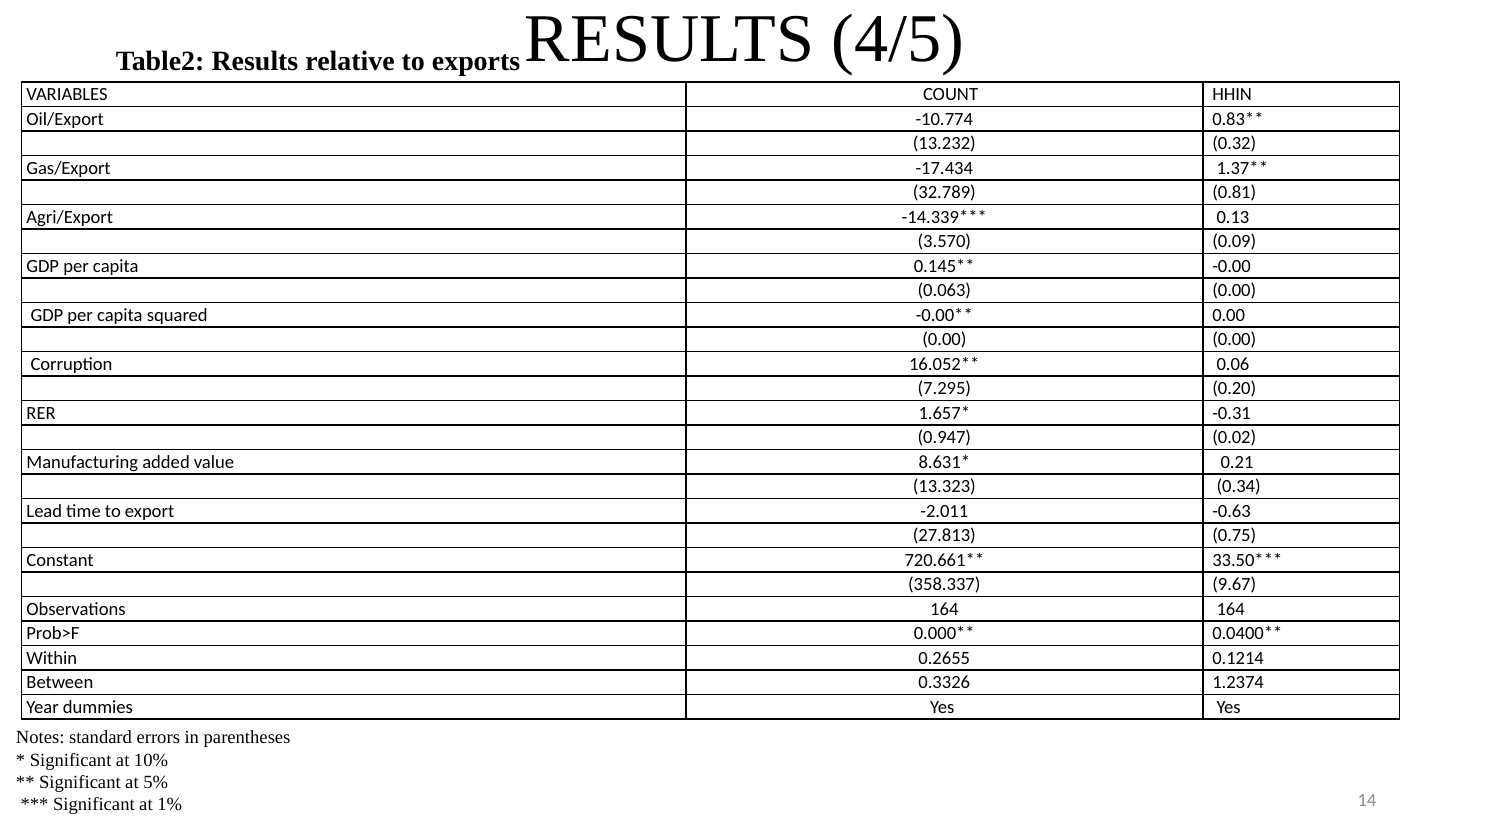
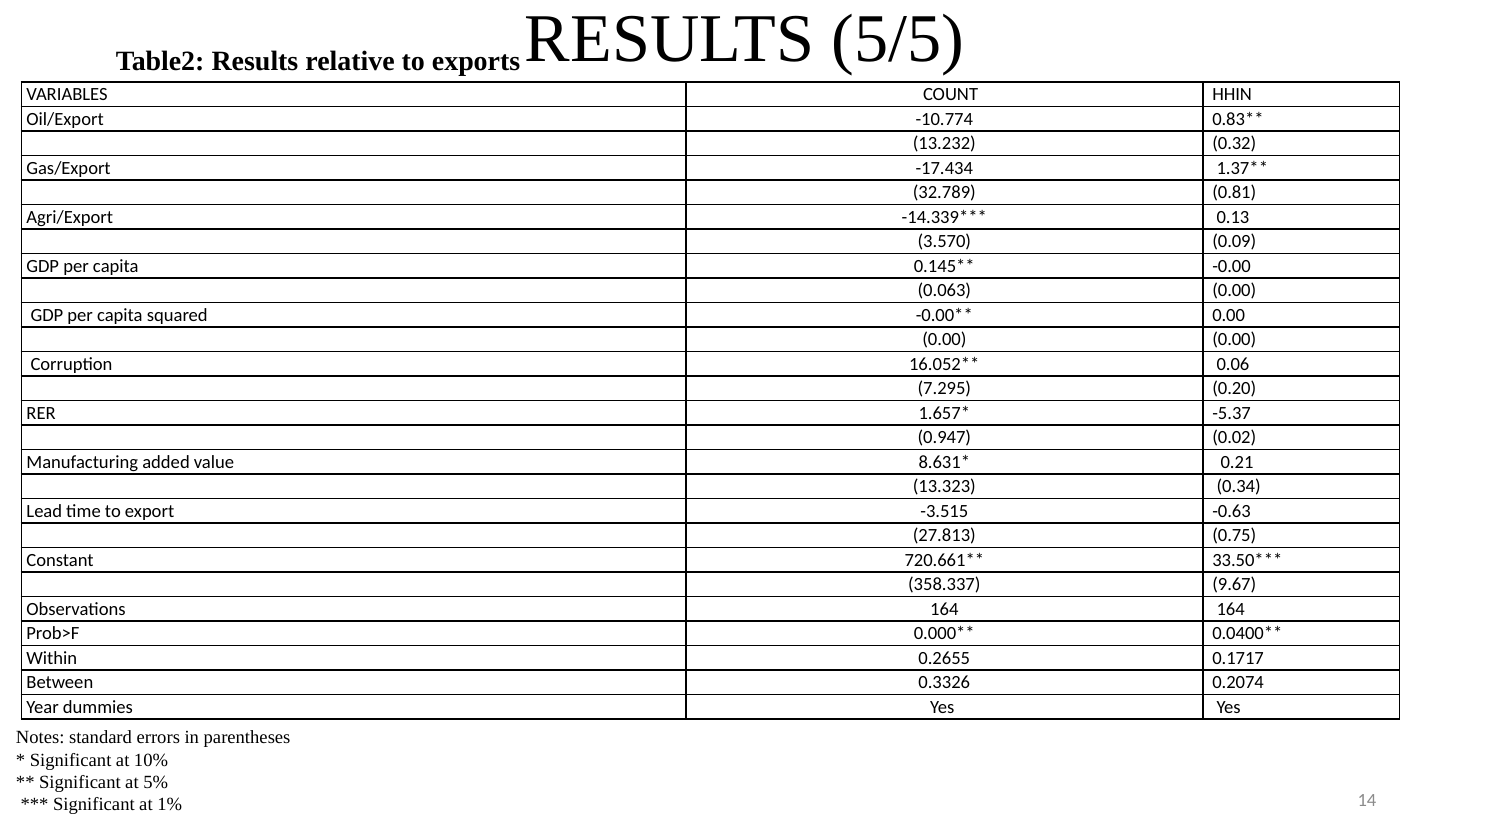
4/5: 4/5 -> 5/5 (898, 39)
-0.31: -0.31 -> -5.37 (1232, 413)
-2.011: -2.011 -> -3.515 (944, 511)
0.1214: 0.1214 -> 0.1717 (1238, 658)
1.2374: 1.2374 -> 0.2074 (1238, 683)
